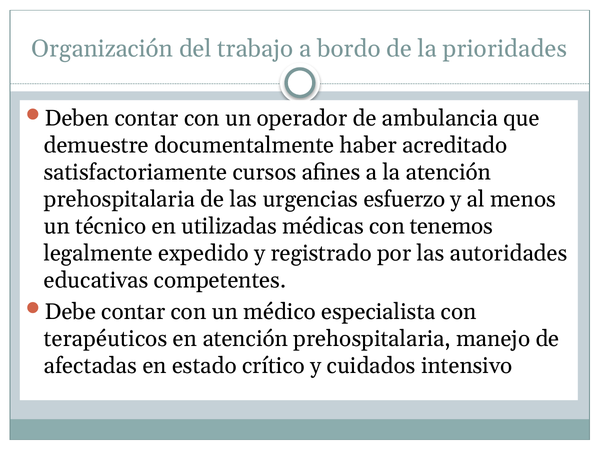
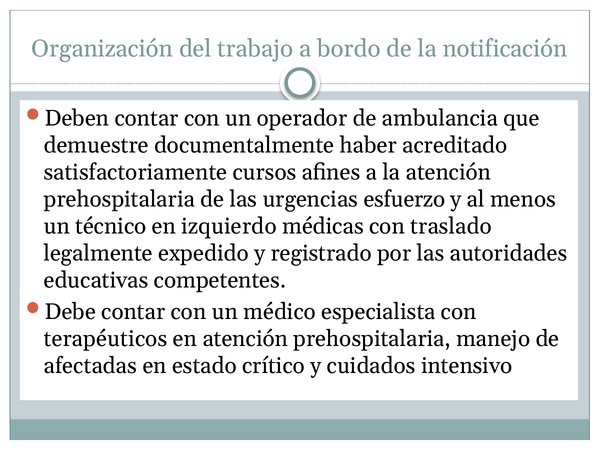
prioridades: prioridades -> notificación (505, 49)
utilizadas: utilizadas -> izquierdo (229, 226)
tenemos: tenemos -> traslado (451, 226)
